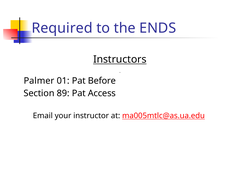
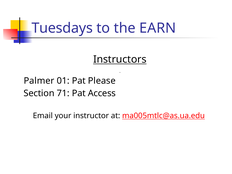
Required: Required -> Tuesdays (62, 28)
ENDS: ENDS -> EARN (158, 28)
Before: Before -> Please (102, 81)
89: 89 -> 71 (63, 93)
